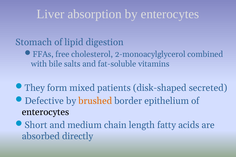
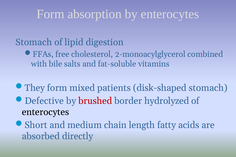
Liver: Liver -> Form (50, 14)
disk-shaped secreted: secreted -> stomach (208, 88)
brushed colour: orange -> red (95, 101)
epithelium: epithelium -> hydrolyzed (167, 101)
